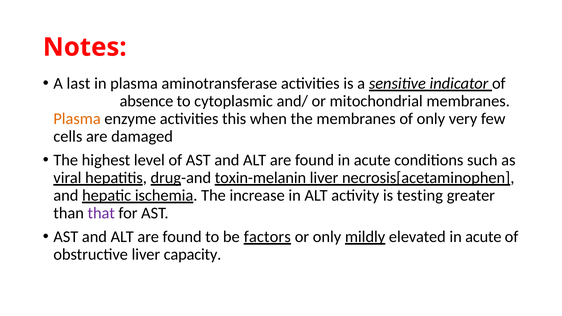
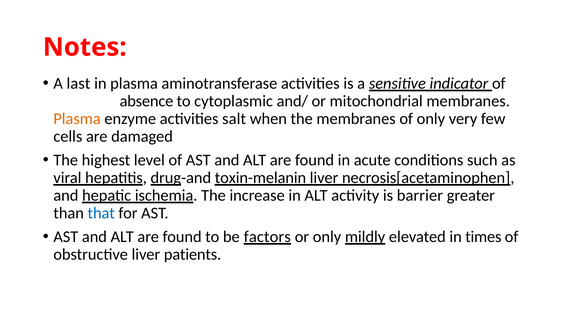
this: this -> salt (234, 119)
testing: testing -> barrier (420, 196)
that colour: purple -> blue (101, 213)
elevated in acute: acute -> times (483, 237)
capacity: capacity -> patients (193, 255)
